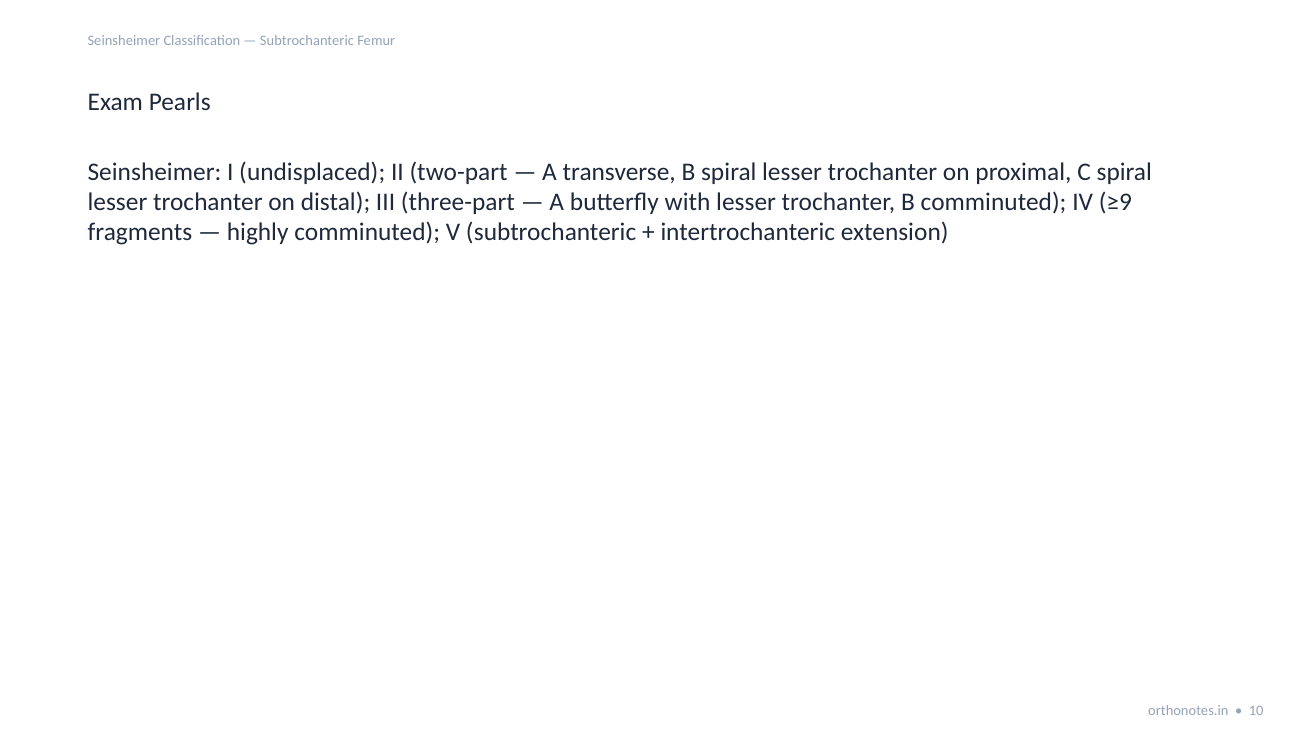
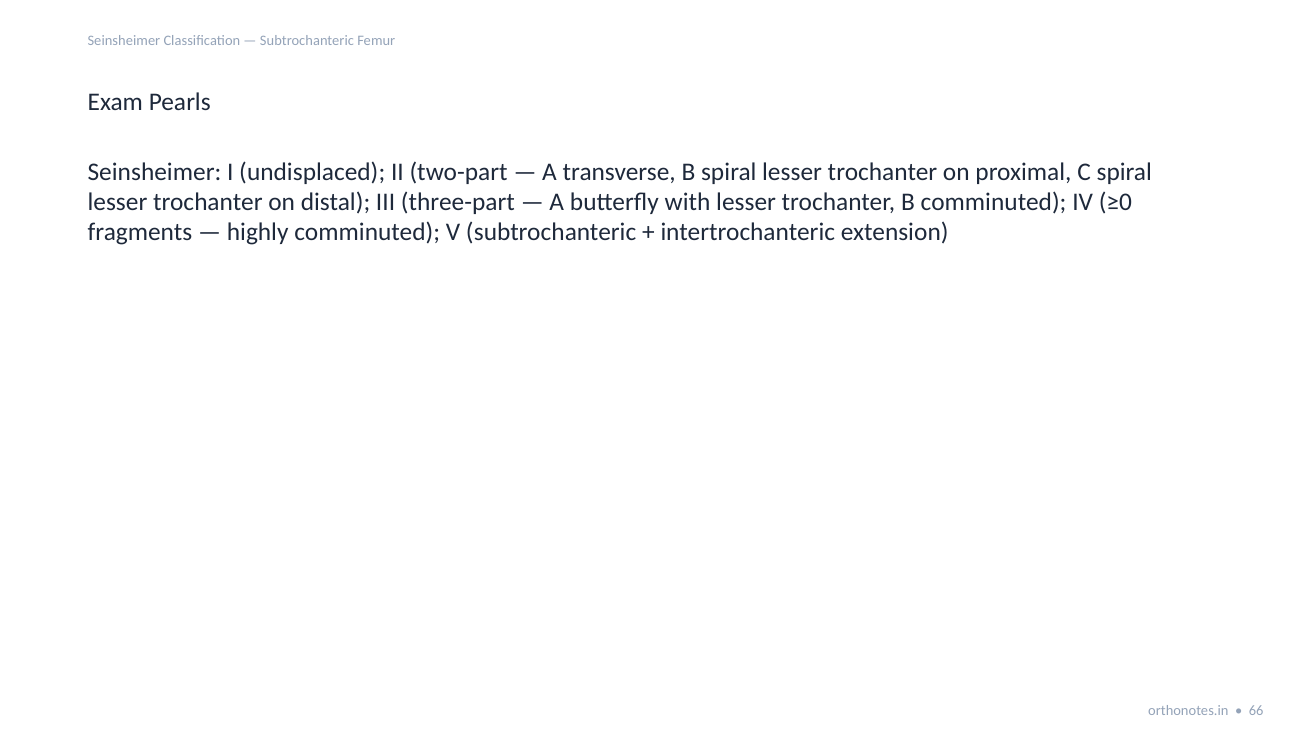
≥9: ≥9 -> ≥0 (1115, 202)
10: 10 -> 66 (1256, 712)
